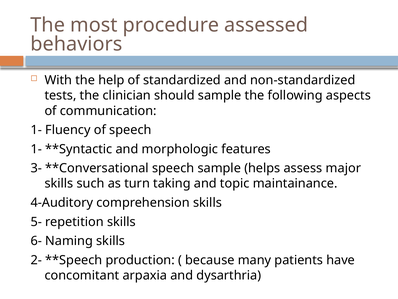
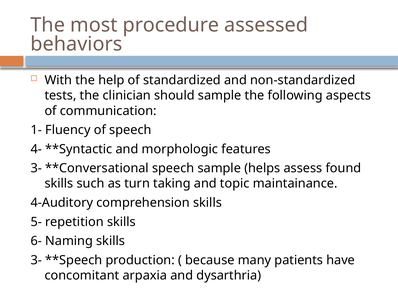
1-: 1- -> 4- (36, 149)
major: major -> found (343, 168)
2-: 2- -> 3- (36, 260)
